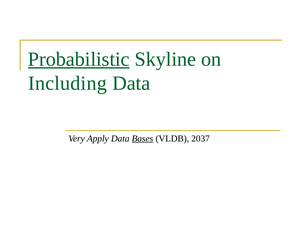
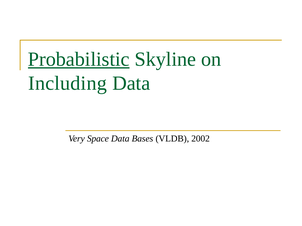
Apply: Apply -> Space (98, 139)
Bases underline: present -> none (142, 139)
2037: 2037 -> 2002 (201, 139)
